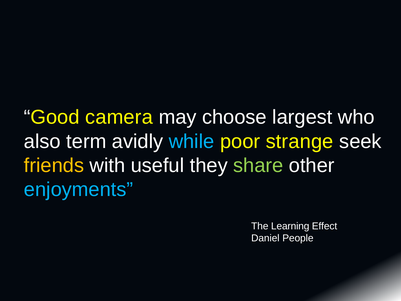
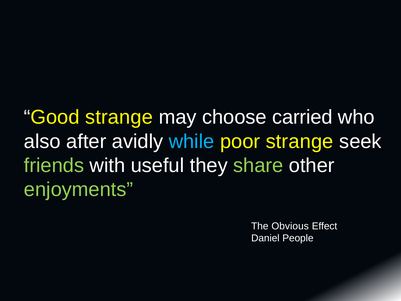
Good camera: camera -> strange (119, 117)
largest: largest -> carried (302, 117)
term: term -> after (86, 141)
friends colour: yellow -> light green (54, 165)
enjoyments colour: light blue -> light green (79, 189)
Learning: Learning -> Obvious (290, 226)
